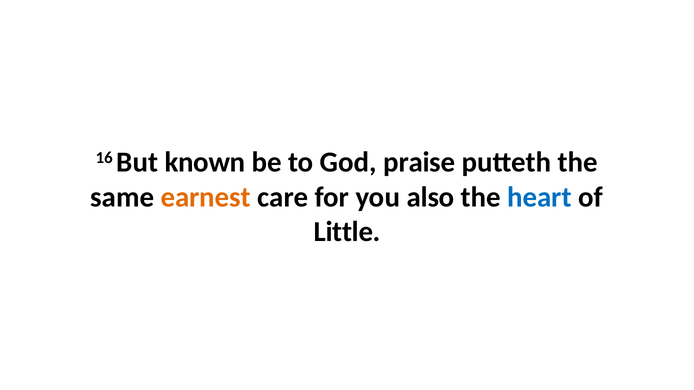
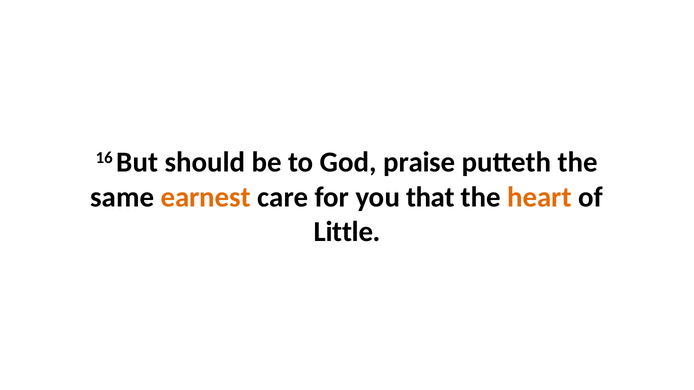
known: known -> should (205, 162)
also: also -> that (431, 197)
heart colour: blue -> orange (539, 197)
